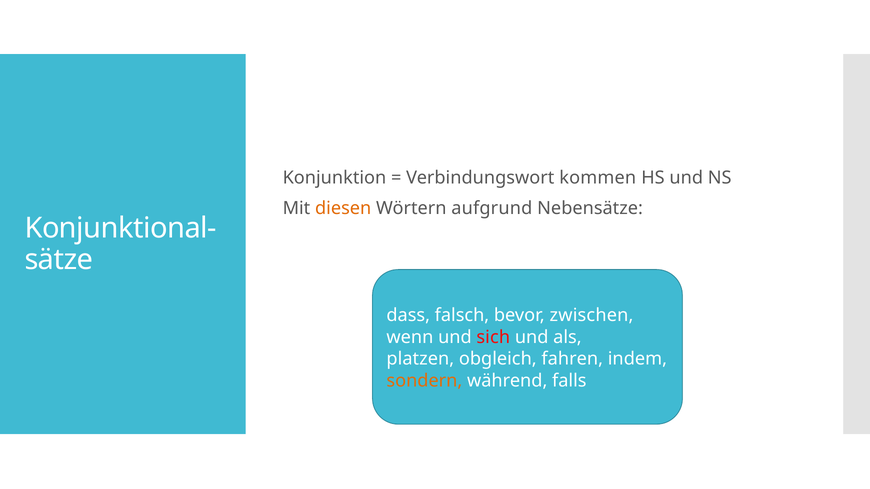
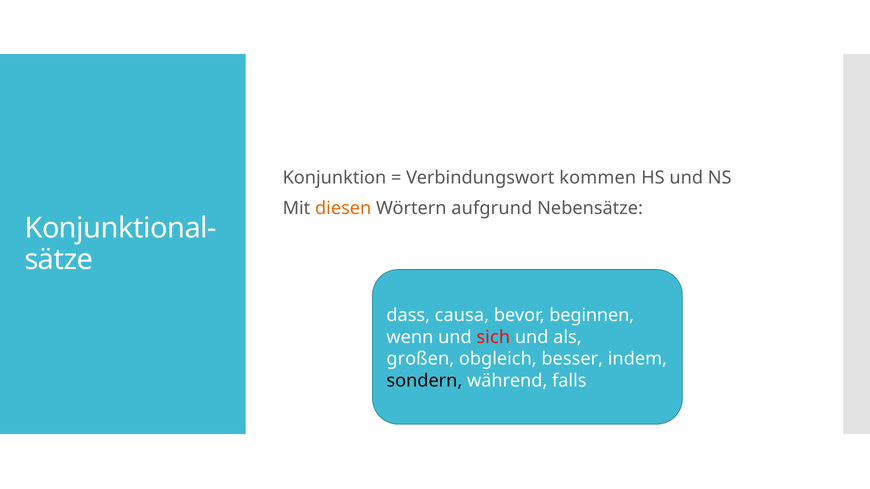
falsch: falsch -> causa (462, 316)
zwischen: zwischen -> beginnen (592, 316)
platzen: platzen -> großen (420, 359)
fahren: fahren -> besser (572, 359)
sondern colour: orange -> black (424, 381)
